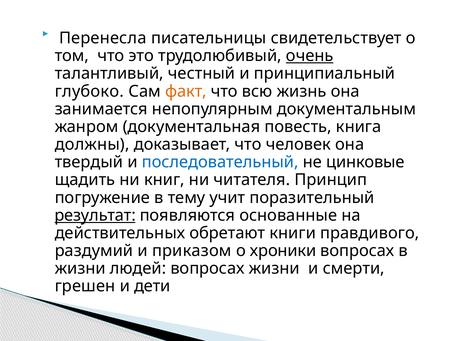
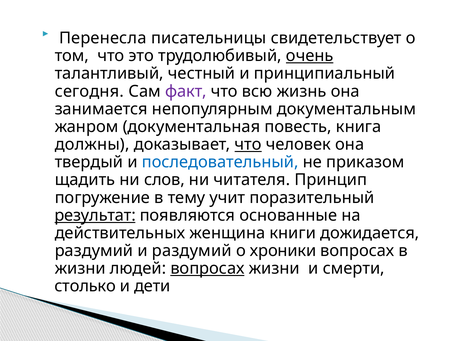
глубоко: глубоко -> сегодня (89, 91)
факт colour: orange -> purple (186, 91)
что underline: none -> present (248, 145)
цинковые: цинковые -> приказом (365, 162)
книг: книг -> слов (164, 180)
обретают: обретают -> женщина (227, 233)
правдивого: правдивого -> дожидается (370, 233)
и приказом: приказом -> раздумий (192, 251)
вопросах underline: none -> present (207, 269)
грешен: грешен -> столько (85, 286)
